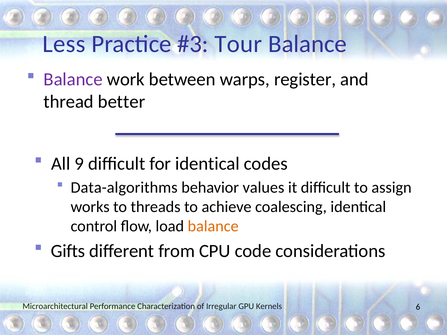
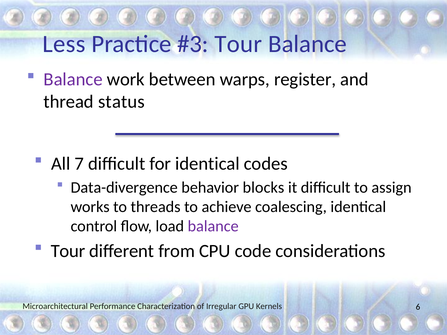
better: better -> status (121, 102)
9: 9 -> 7 (79, 164)
Data-algorithms: Data-algorithms -> Data-divergence (124, 188)
values: values -> blocks (263, 188)
balance colour: orange -> purple (213, 226)
Gifts: Gifts -> Tour (68, 251)
